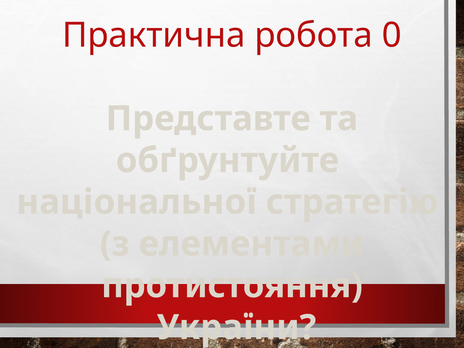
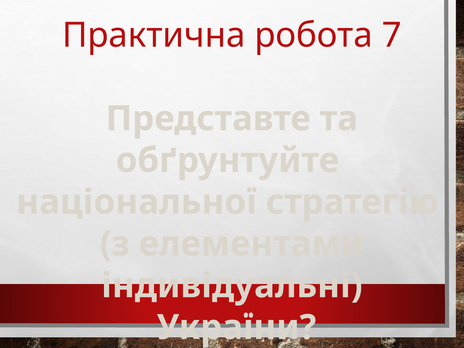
0: 0 -> 7 (392, 35)
протистояння: протистояння -> індивідуальні (232, 286)
